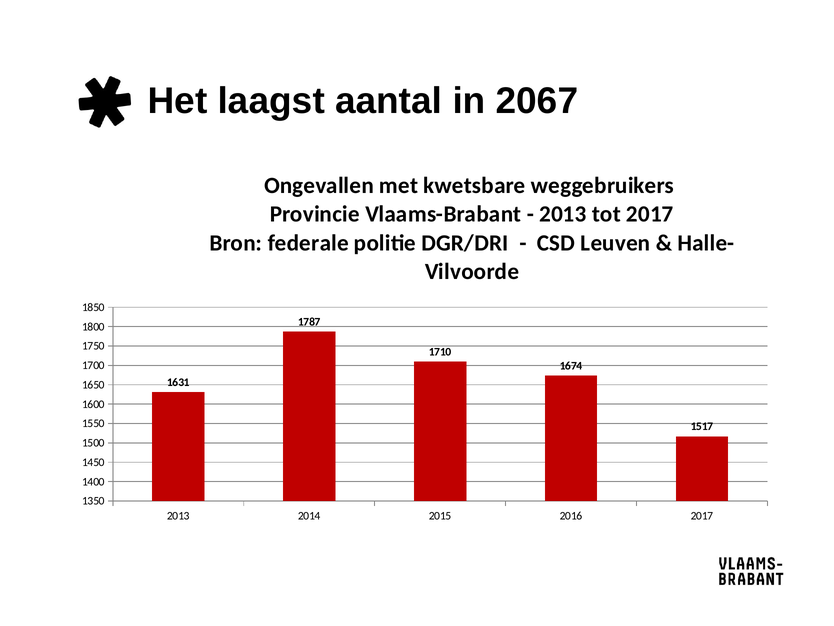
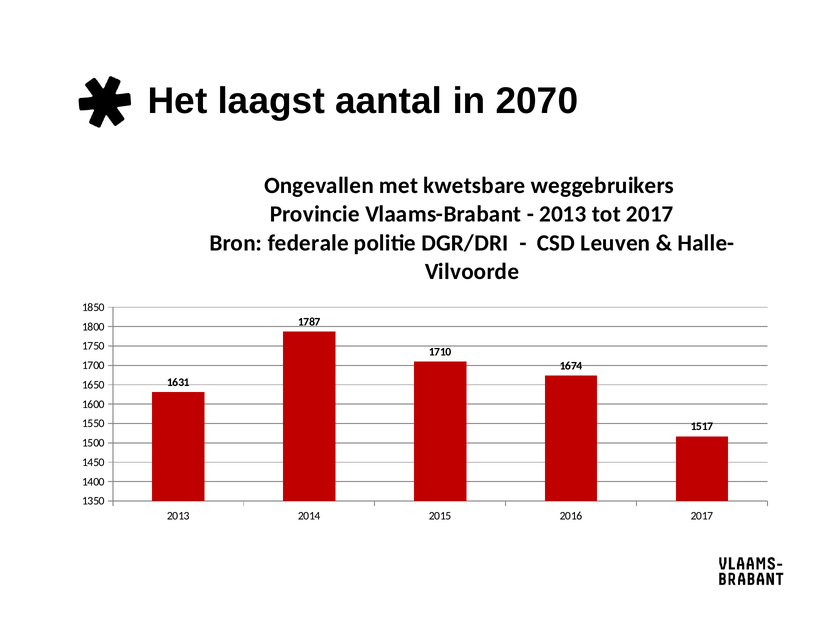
2067: 2067 -> 2070 (537, 101)
